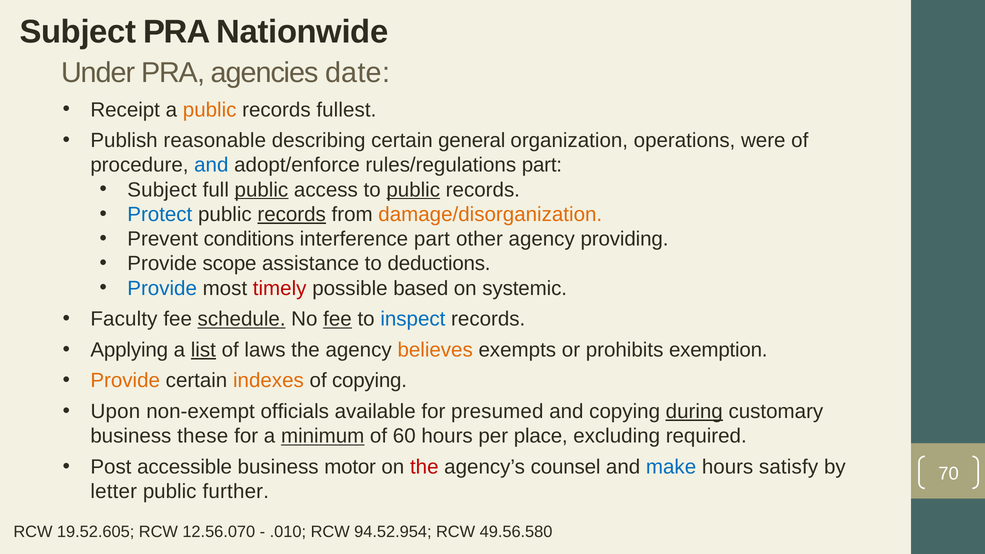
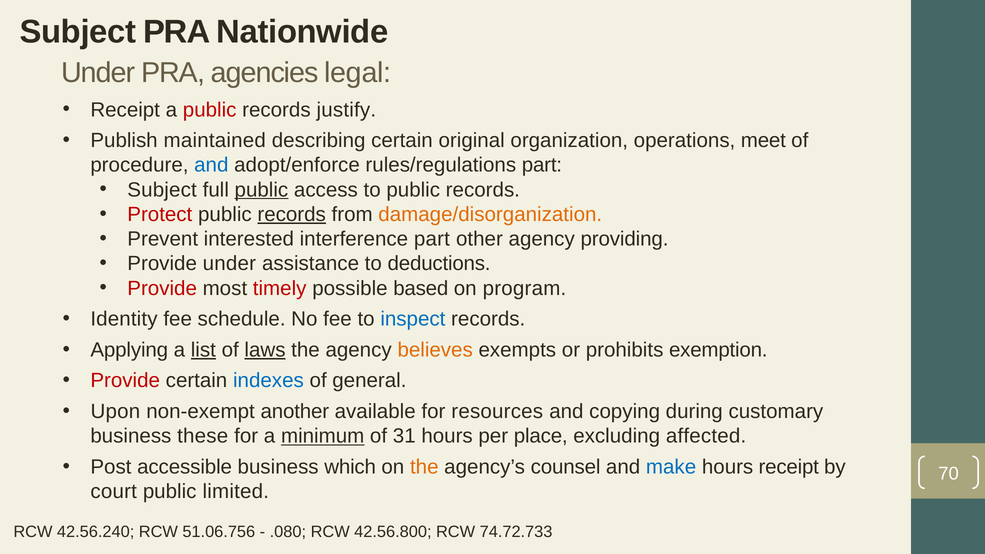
date: date -> legal (358, 73)
public colour: orange -> red (210, 110)
fullest: fullest -> justify (346, 110)
reasonable: reasonable -> maintained (215, 141)
general: general -> original (472, 141)
were: were -> meet (763, 141)
public underline: present -> none (413, 190)
Protect colour: blue -> red (160, 214)
conditions: conditions -> interested (249, 239)
Provide scope: scope -> under (229, 264)
Provide colour: blue -> red (162, 288)
systemic: systemic -> program (524, 288)
Faculty: Faculty -> Identity (124, 319)
schedule underline: present -> none (242, 319)
fee underline: present -> none (337, 319)
laws underline: none -> present (265, 350)
Provide colour: orange -> red (125, 381)
indexes colour: orange -> blue (268, 381)
of copying: copying -> general (369, 381)
officials: officials -> another (295, 412)
presumed: presumed -> resources (497, 412)
during underline: present -> none (694, 412)
60: 60 -> 31 (404, 436)
required: required -> affected (706, 436)
motor: motor -> which (350, 467)
the colour: red -> orange (424, 467)
hours satisfy: satisfy -> receipt (789, 467)
letter: letter -> court (114, 492)
further: further -> limited (236, 492)
19.52.605: 19.52.605 -> 42.56.240 (96, 532)
12.56.070: 12.56.070 -> 51.06.756 (219, 532)
.010: .010 -> .080 (288, 532)
94.52.954: 94.52.954 -> 42.56.800 (393, 532)
49.56.580: 49.56.580 -> 74.72.733 (516, 532)
